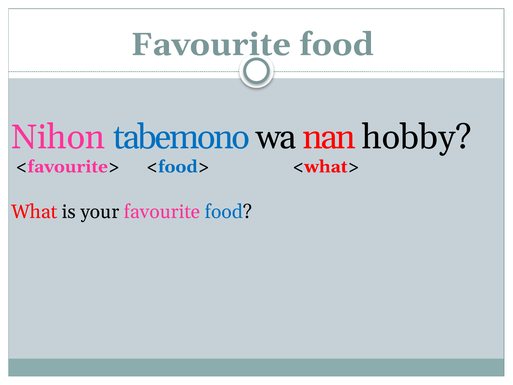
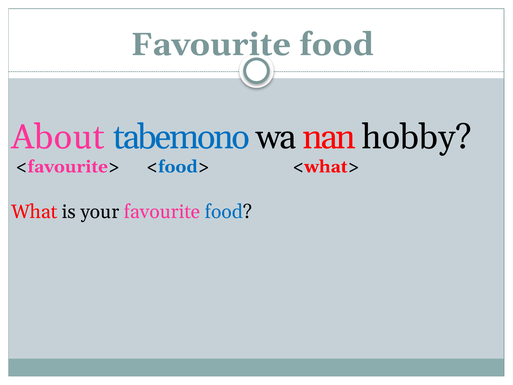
Nihon: Nihon -> About (58, 137)
